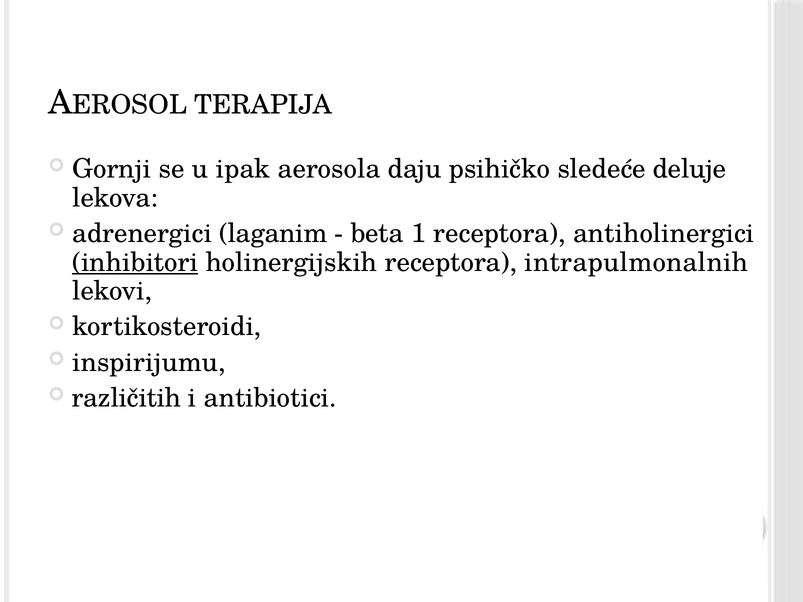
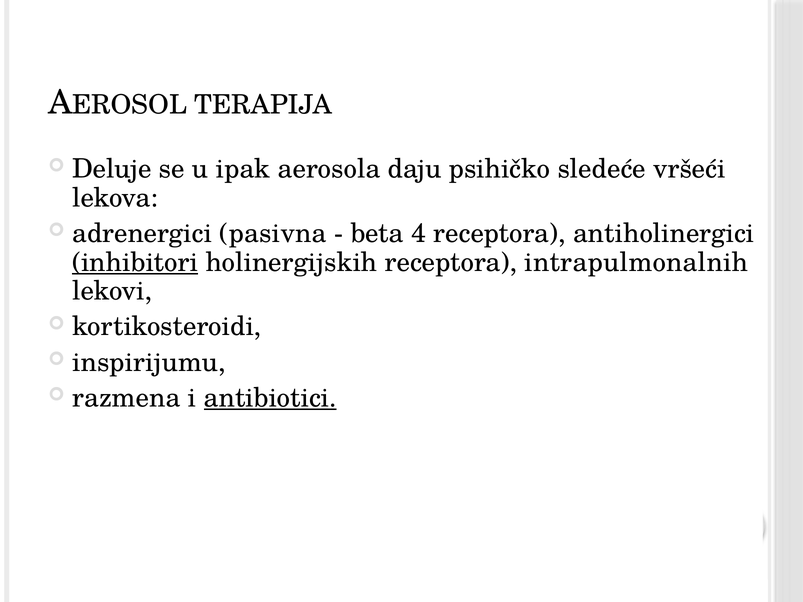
Gornji: Gornji -> Deluje (112, 169)
deluje: deluje -> vršeći (689, 169)
laganim: laganim -> pasivna (273, 233)
1: 1 -> 4 (418, 233)
različitih: različitih -> razmena (126, 398)
antibiotici underline: none -> present (270, 398)
